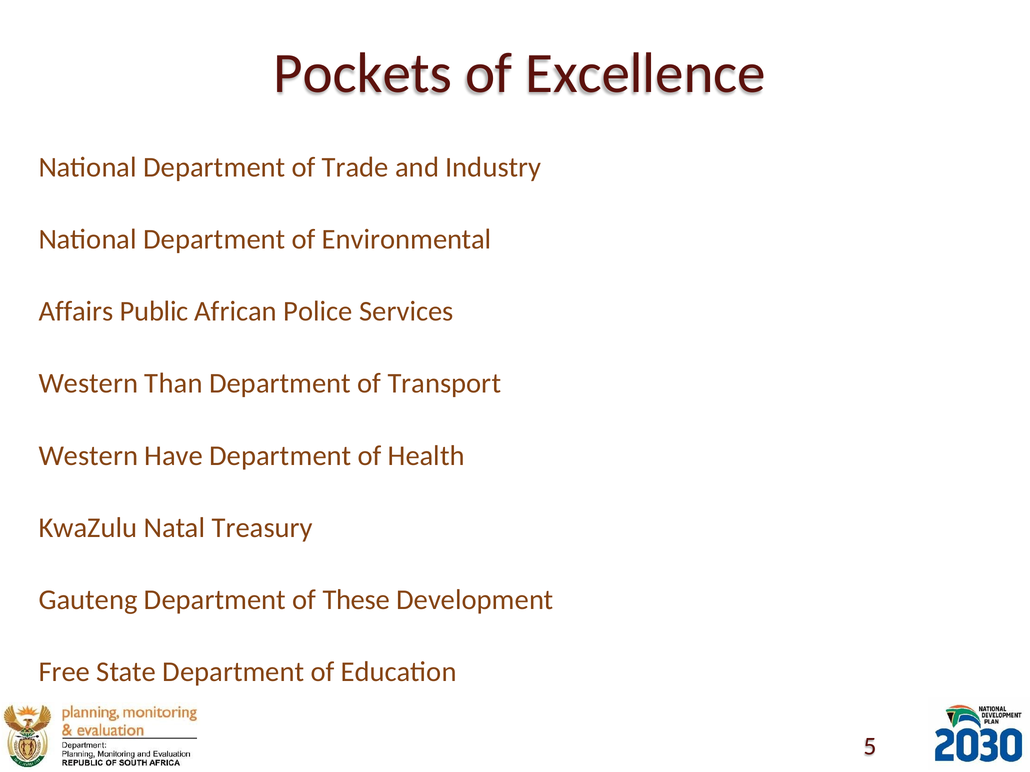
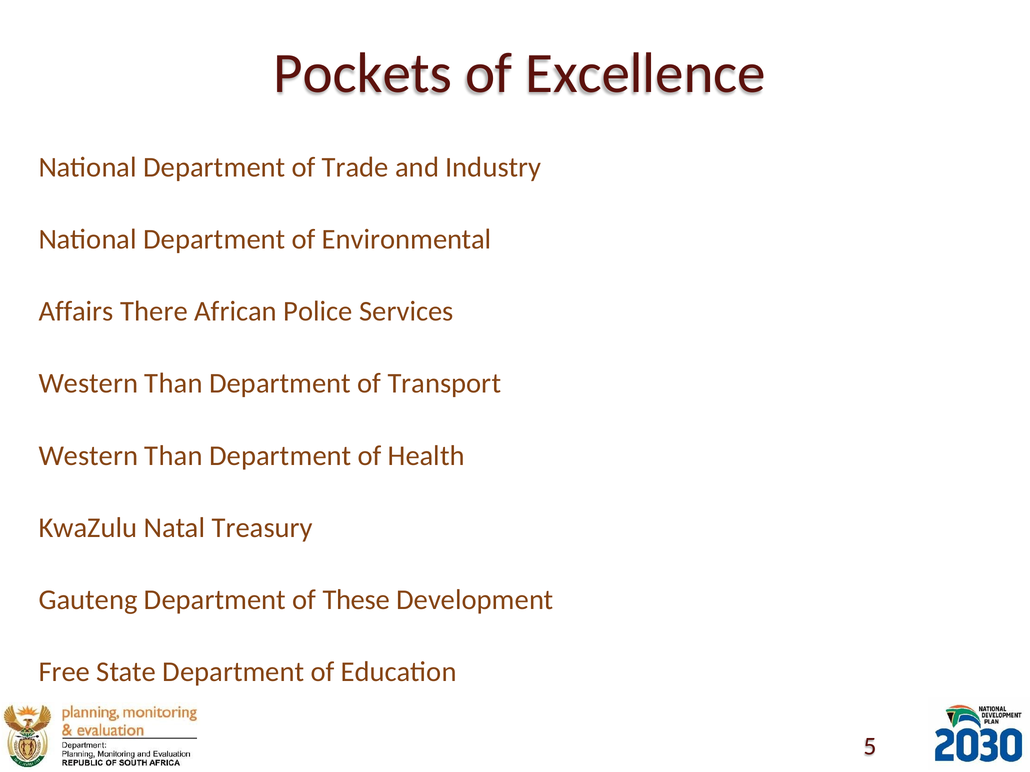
Public: Public -> There (154, 312)
Have: Have -> Than (174, 456)
